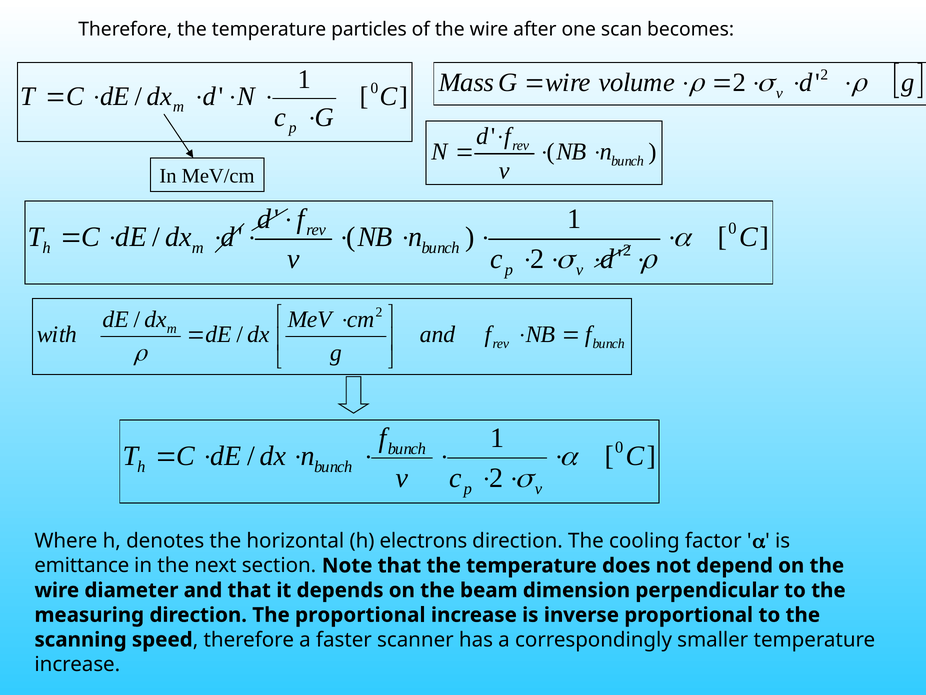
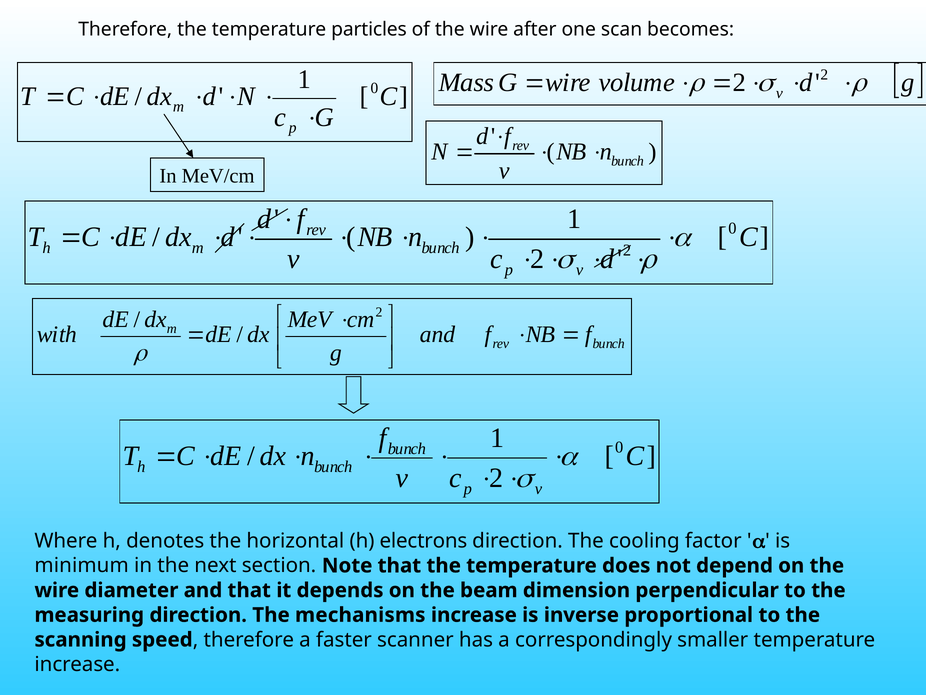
emittance: emittance -> minimum (82, 565)
The proportional: proportional -> mechanisms (360, 615)
